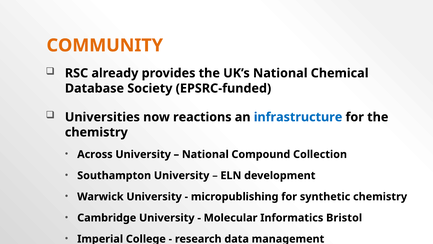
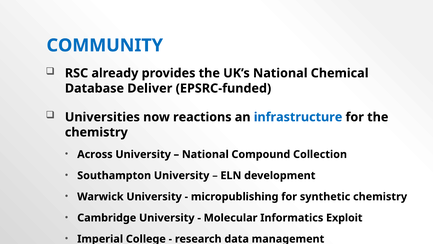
COMMUNITY colour: orange -> blue (105, 45)
Society: Society -> Deliver (150, 88)
Bristol: Bristol -> Exploit (344, 218)
